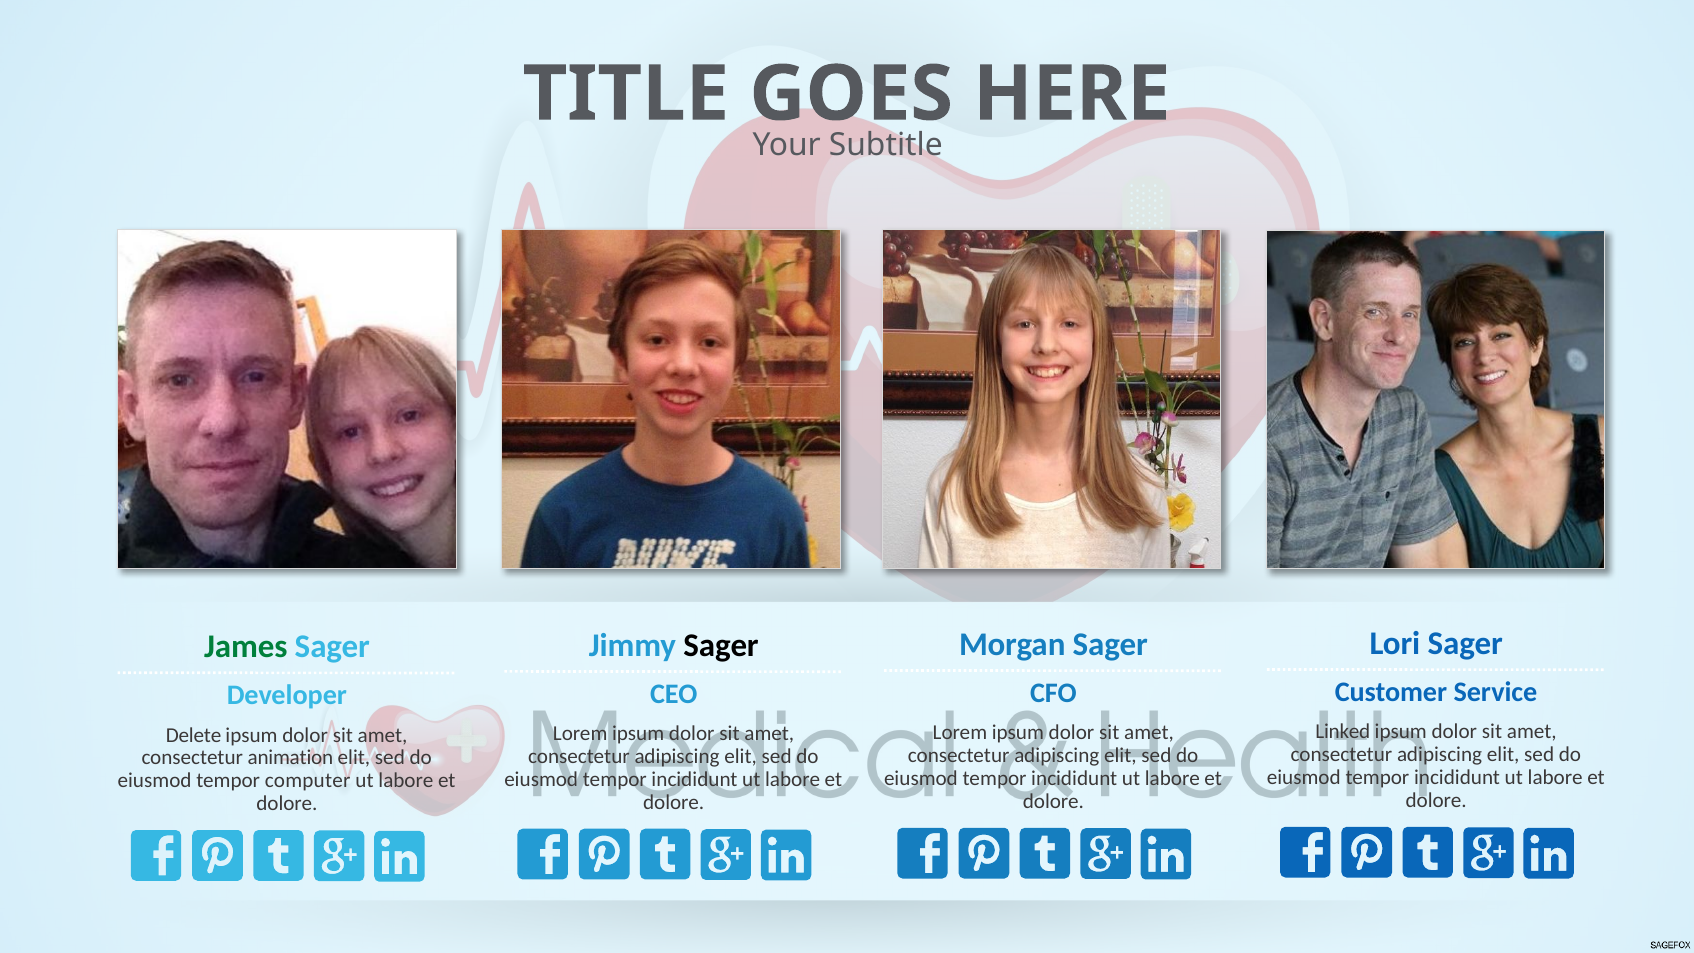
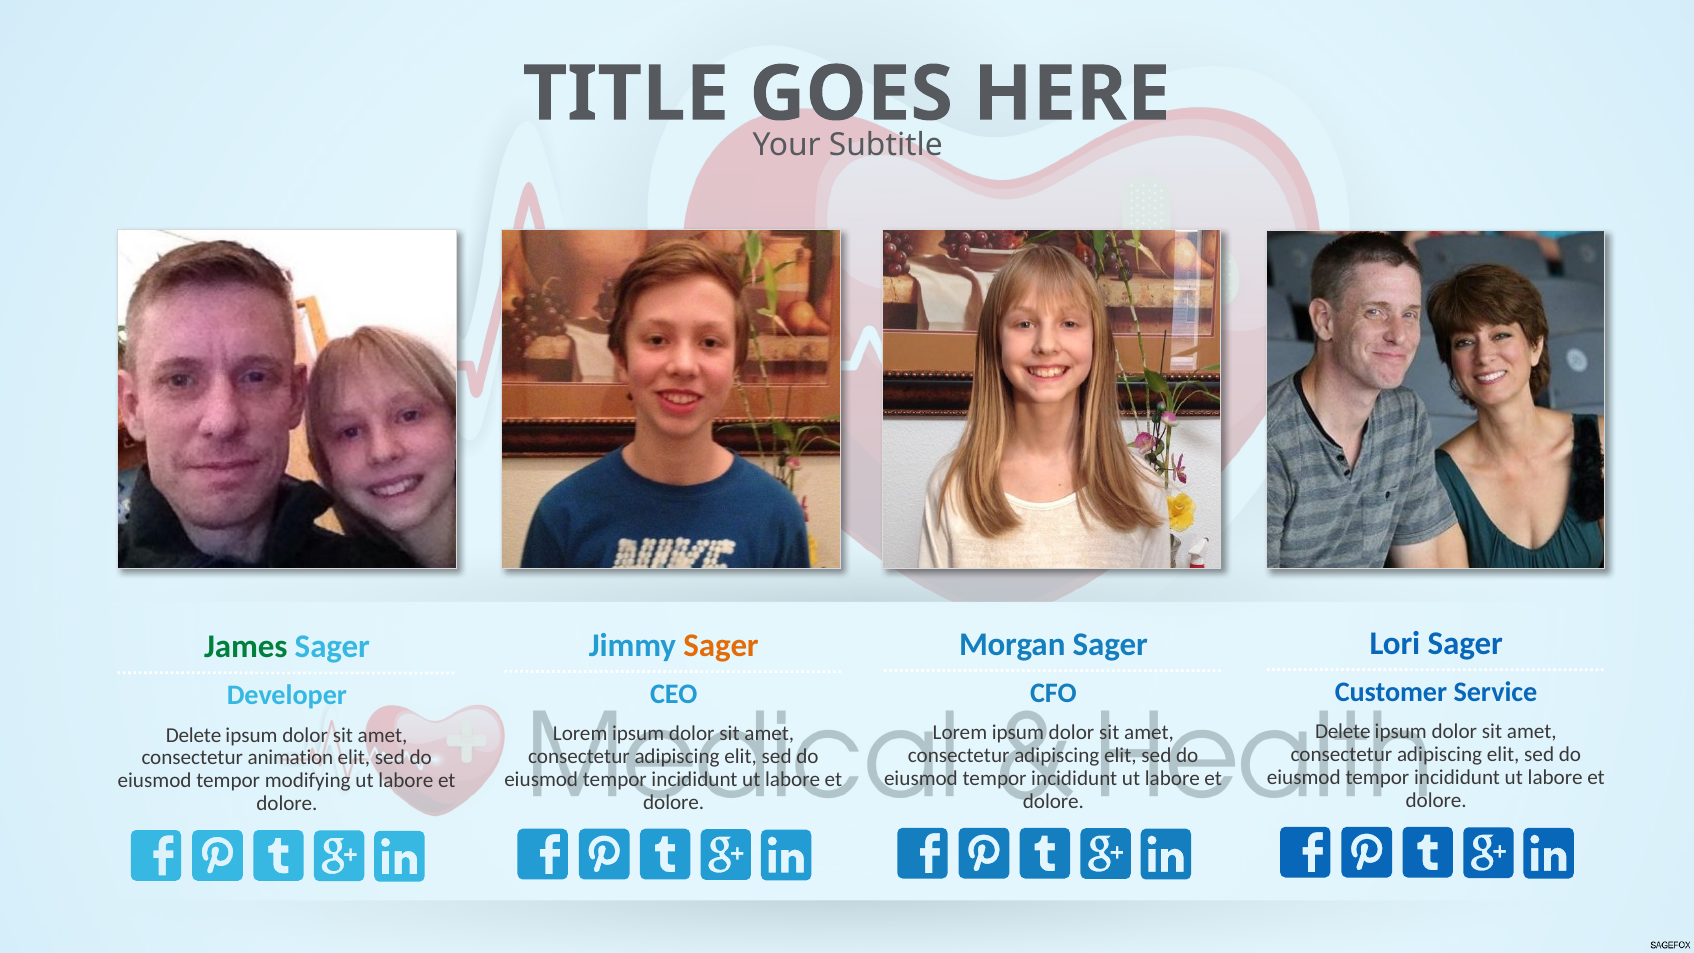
Sager colour: black -> orange (721, 645)
Linked: Linked -> Delete (1343, 732)
computer: computer -> modifying (308, 781)
